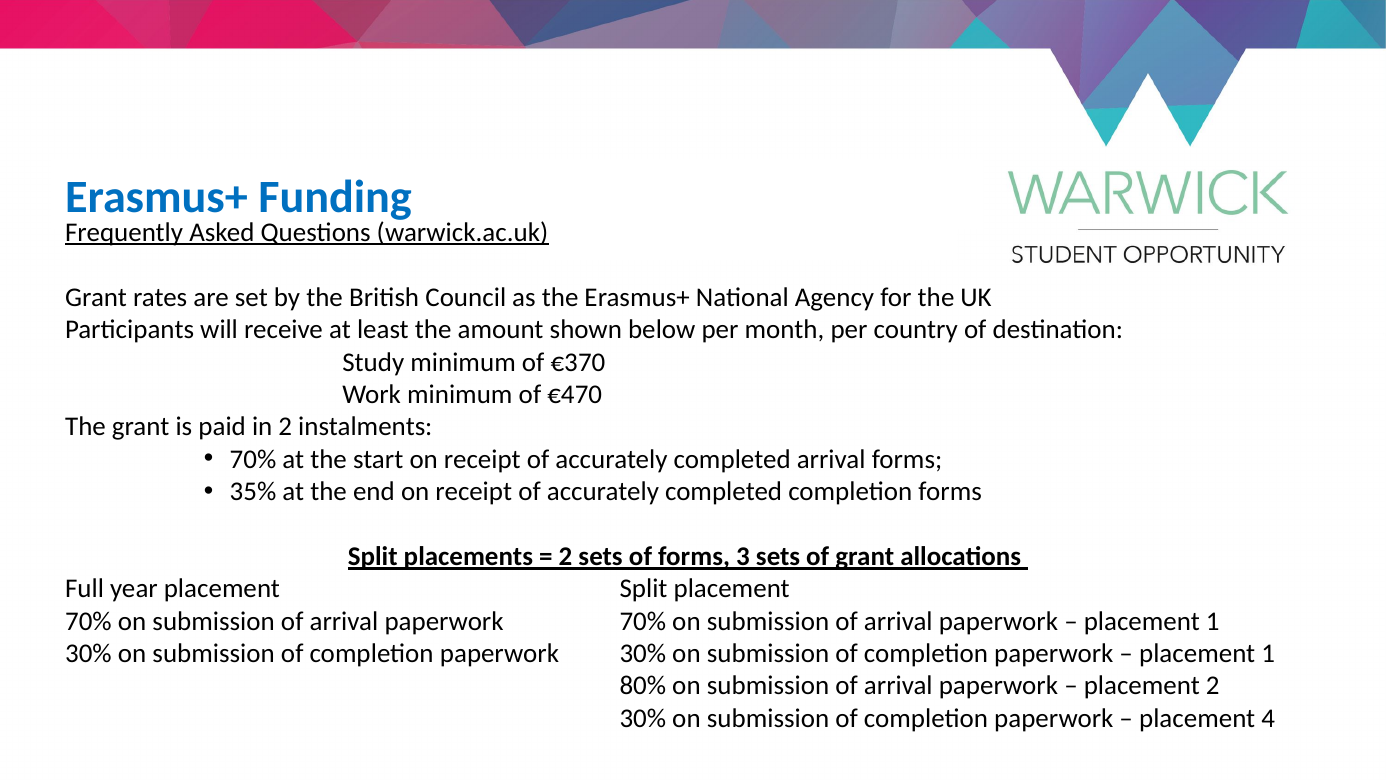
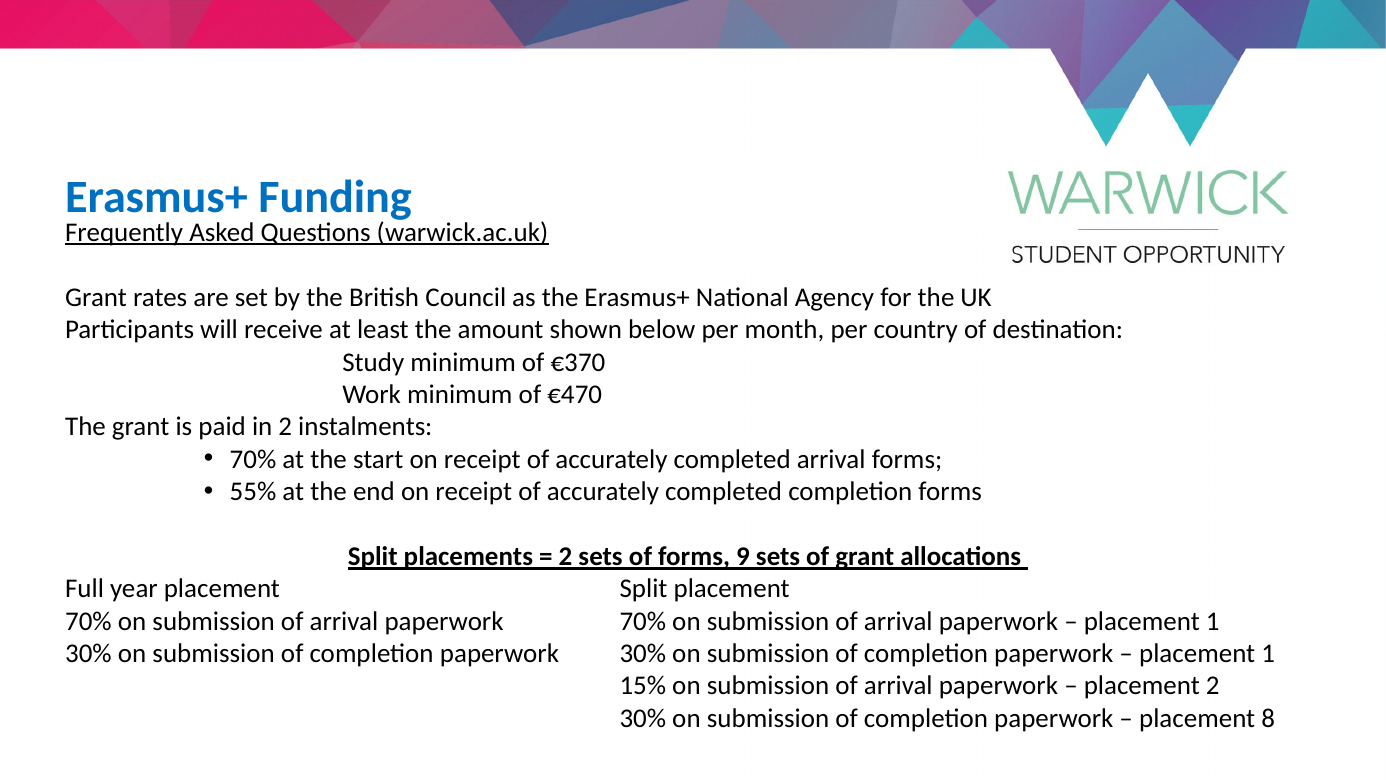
35%: 35% -> 55% (253, 492)
3: 3 -> 9 (743, 556)
80%: 80% -> 15% (643, 686)
4: 4 -> 8 (1268, 718)
